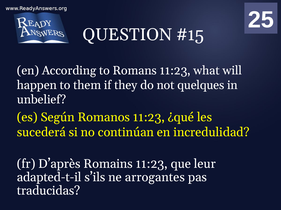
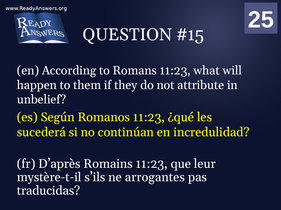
quelques: quelques -> attribute (201, 85)
adapted-t-il: adapted-t-il -> mystère-t-il (49, 178)
